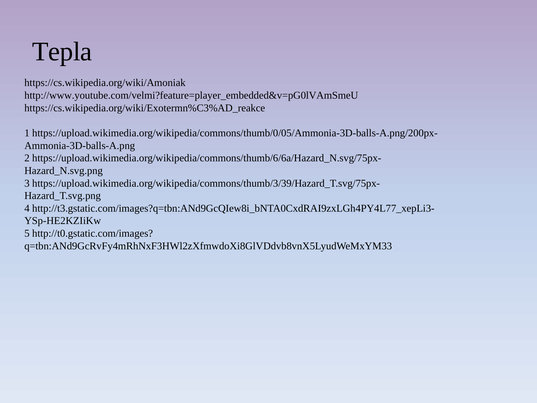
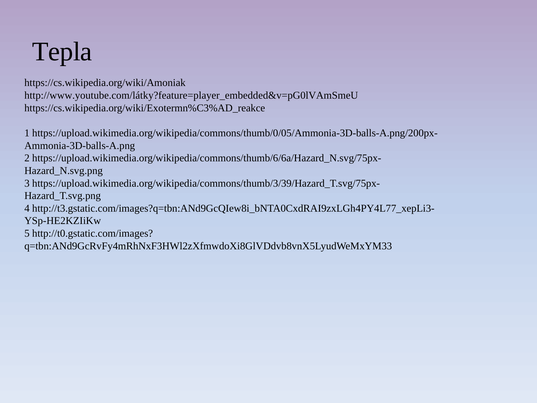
http://www.youtube.com/velmi?feature=player_embedded&v=pG0lVAmSmeU: http://www.youtube.com/velmi?feature=player_embedded&v=pG0lVAmSmeU -> http://www.youtube.com/látky?feature=player_embedded&v=pG0lVAmSmeU (191, 95)
